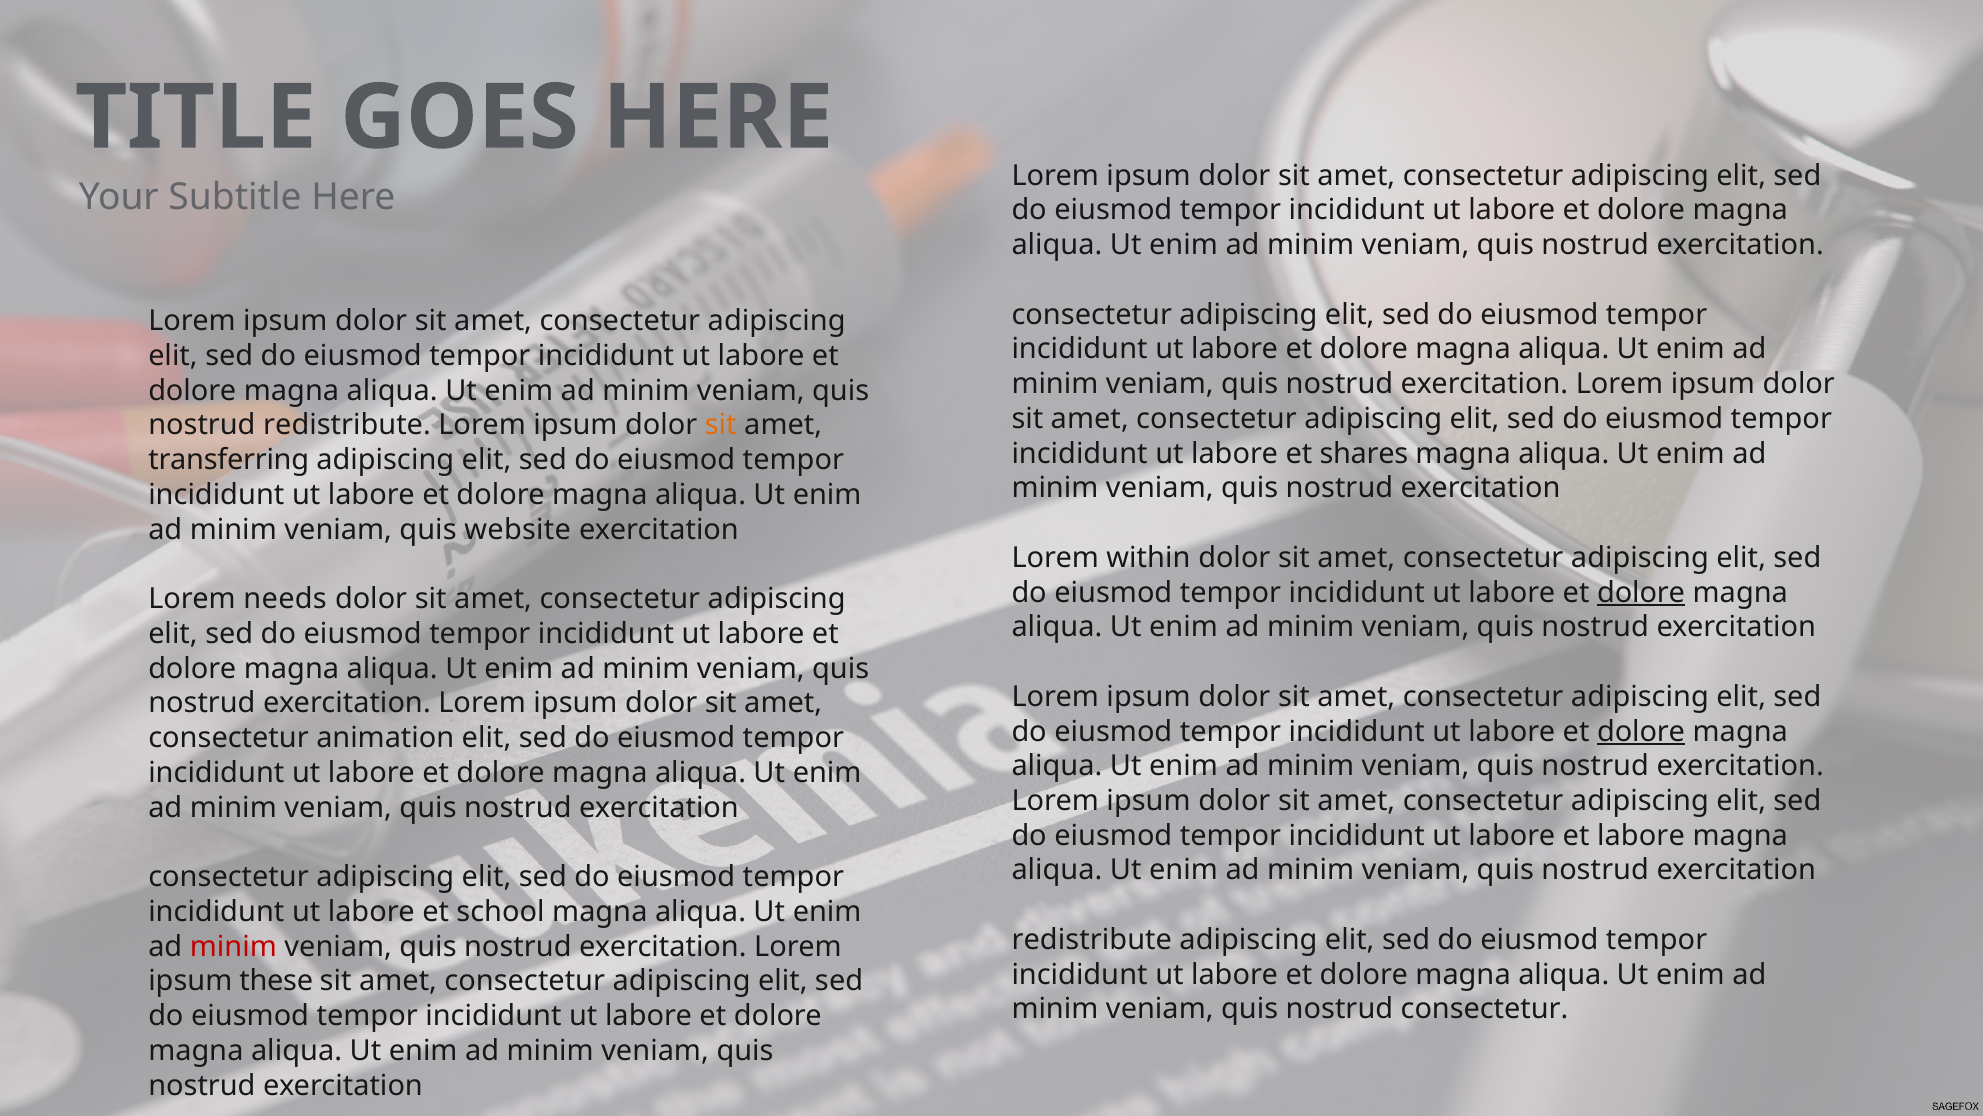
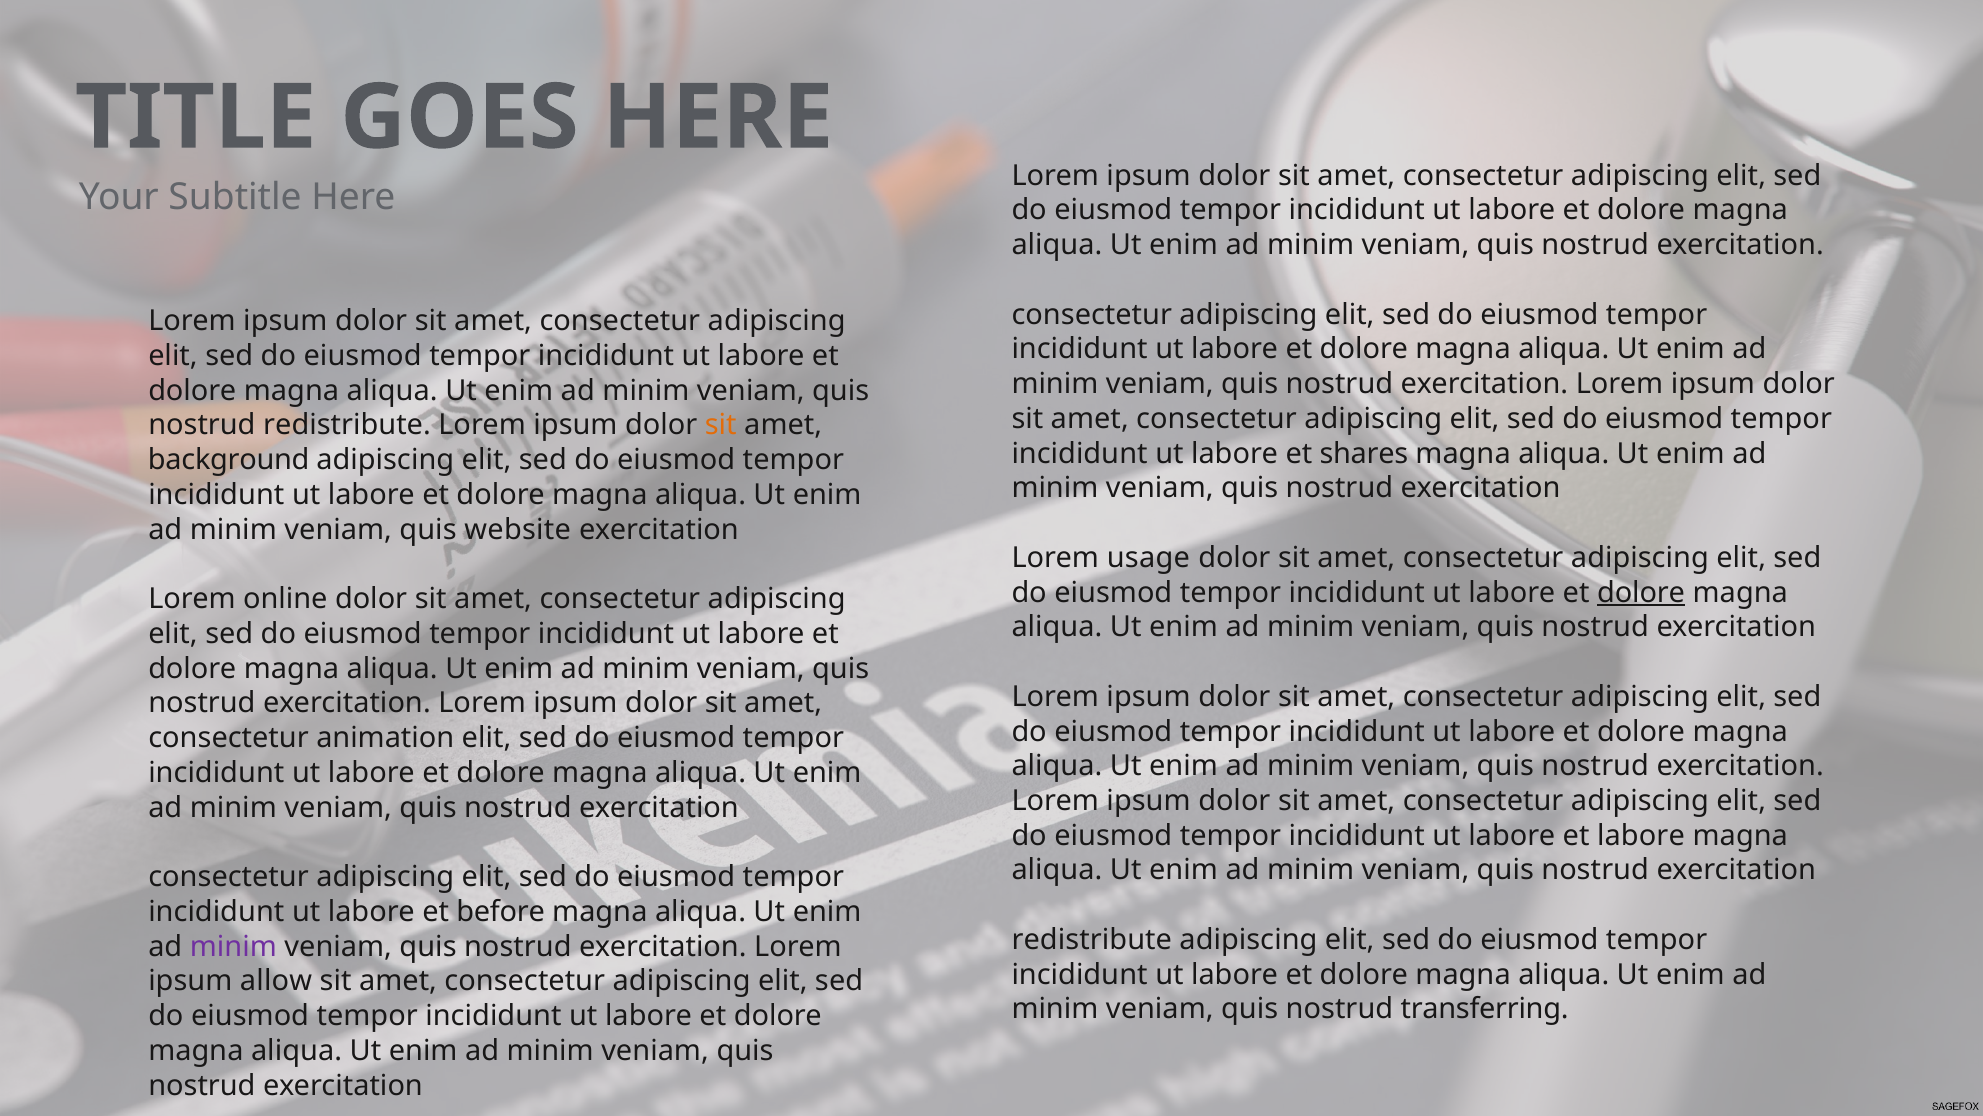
transferring: transferring -> background (229, 460)
within: within -> usage (1148, 557)
needs: needs -> online (285, 599)
dolore underline: present -> none (1641, 731)
school: school -> before (501, 911)
minim colour: red -> purple (233, 946)
these: these -> allow (276, 981)
nostrud consectetur: consectetur -> transferring (1485, 1009)
